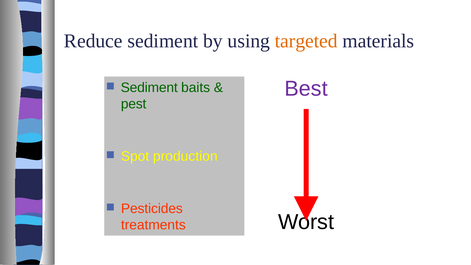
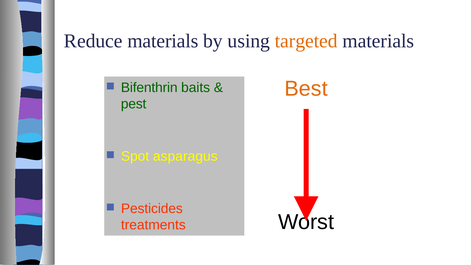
Reduce sediment: sediment -> materials (163, 41)
Best colour: purple -> orange (306, 89)
Sediment: Sediment -> Bifenthrin (149, 88)
production: production -> asparagus (185, 156)
